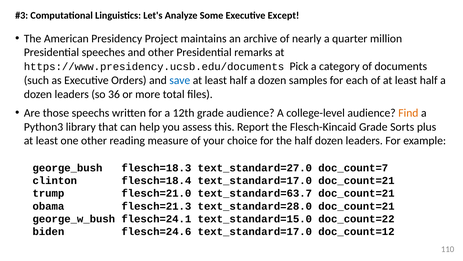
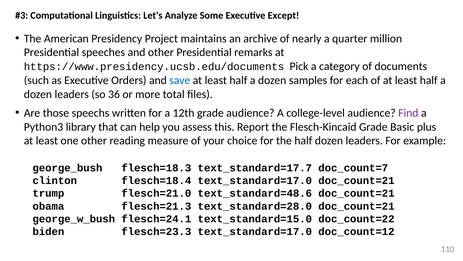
Find colour: orange -> purple (408, 113)
Sorts: Sorts -> Basic (402, 127)
text_standard=27.0: text_standard=27.0 -> text_standard=17.7 (255, 168)
text_standard=63.7: text_standard=63.7 -> text_standard=48.6 (255, 193)
flesch=24.6: flesch=24.6 -> flesch=23.3 (156, 231)
